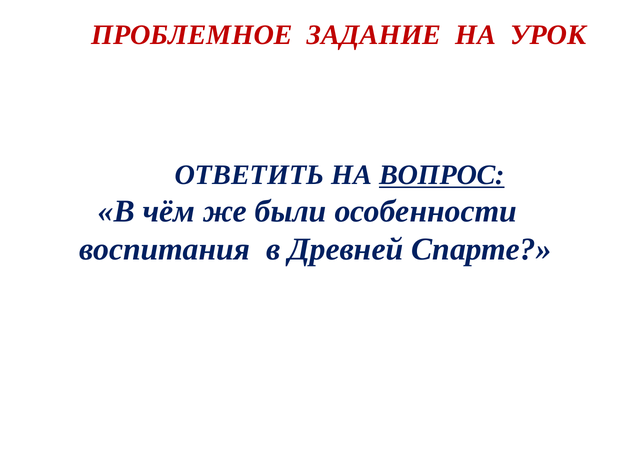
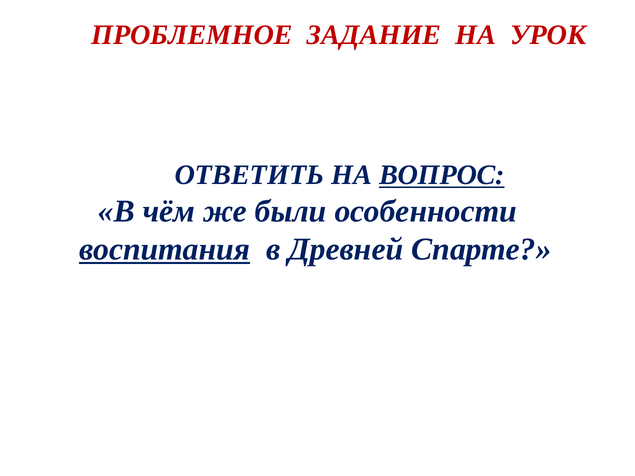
воспитания underline: none -> present (165, 249)
